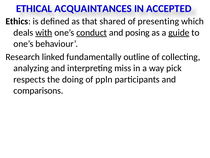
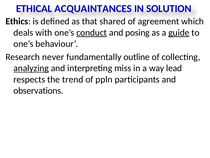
ACCEPTED: ACCEPTED -> SOLUTION (169, 9)
presenting: presenting -> agreement (158, 21)
with underline: present -> none (44, 33)
linked: linked -> never (53, 57)
analyzing underline: none -> present (31, 68)
pick: pick -> lead (174, 68)
doing: doing -> trend (73, 79)
comparisons: comparisons -> observations (38, 90)
